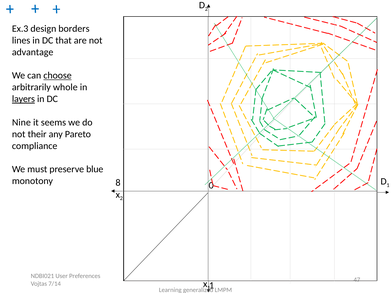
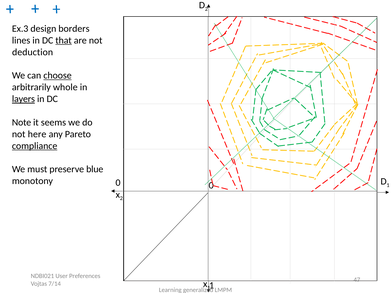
that underline: none -> present (64, 40)
advantage: advantage -> deduction (33, 52)
Nine: Nine -> Note (22, 122)
their: their -> here (37, 134)
compliance underline: none -> present (35, 146)
monotony 8: 8 -> 0 (118, 183)
